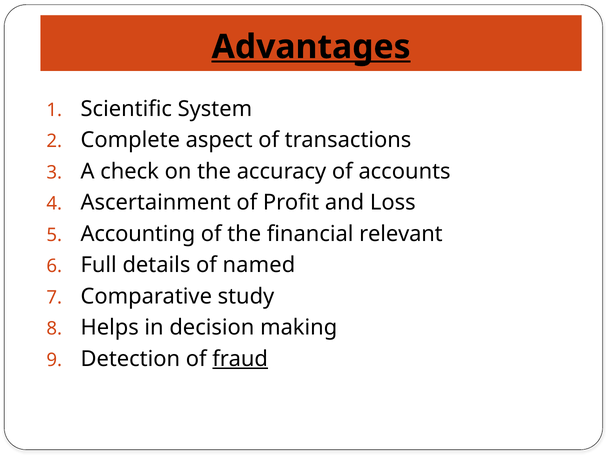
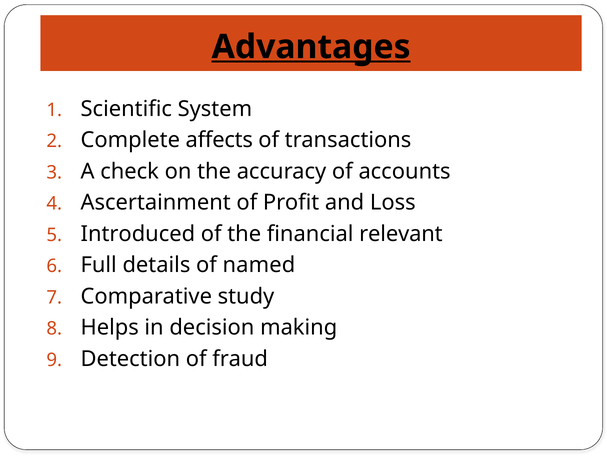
aspect: aspect -> affects (219, 140)
Accounting: Accounting -> Introduced (138, 233)
fraud underline: present -> none (240, 358)
